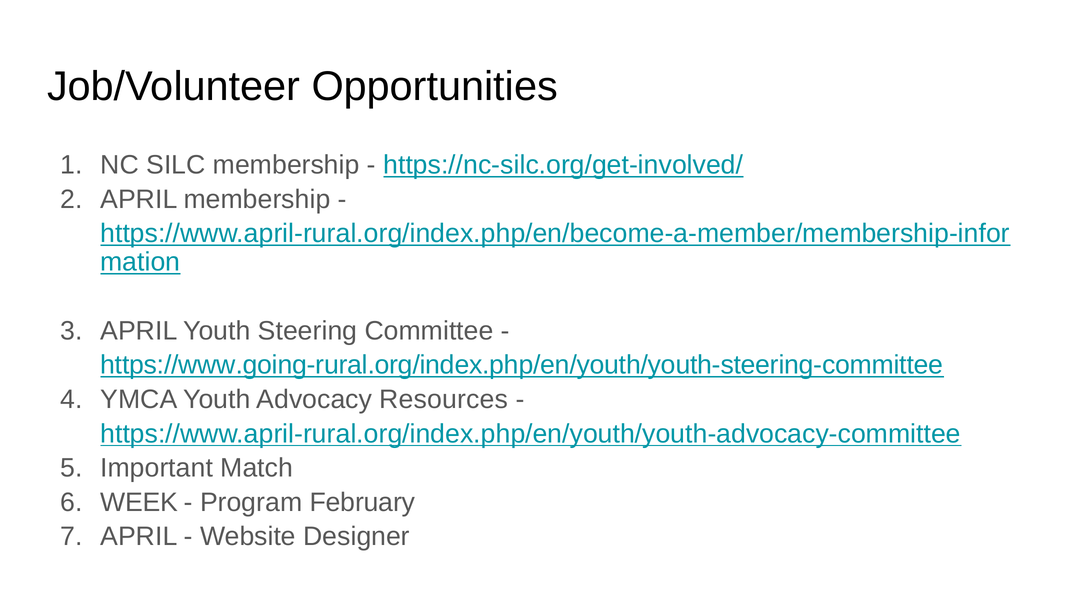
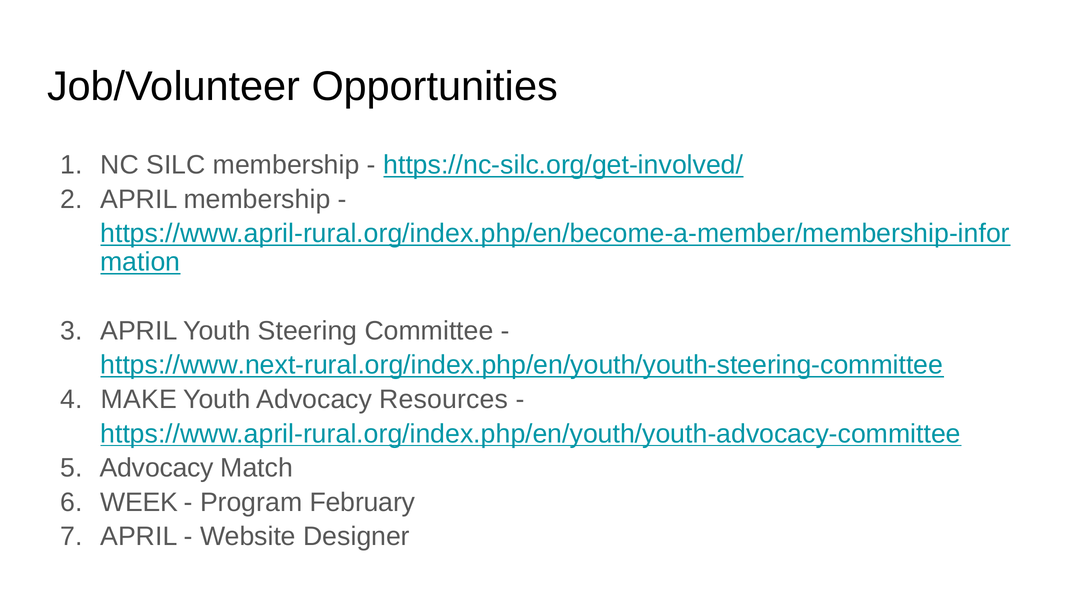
https://www.going-rural.org/index.php/en/youth/youth-steering-committee: https://www.going-rural.org/index.php/en/youth/youth-steering-committee -> https://www.next-rural.org/index.php/en/youth/youth-steering-committee (522, 365)
YMCA: YMCA -> MAKE (139, 400)
Important: Important -> Advocacy (157, 468)
